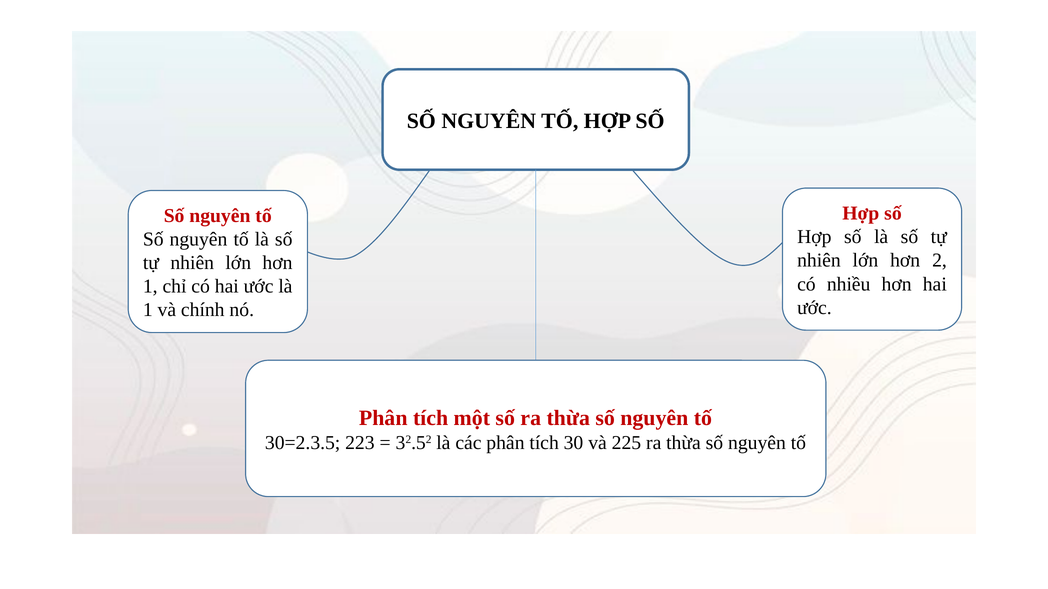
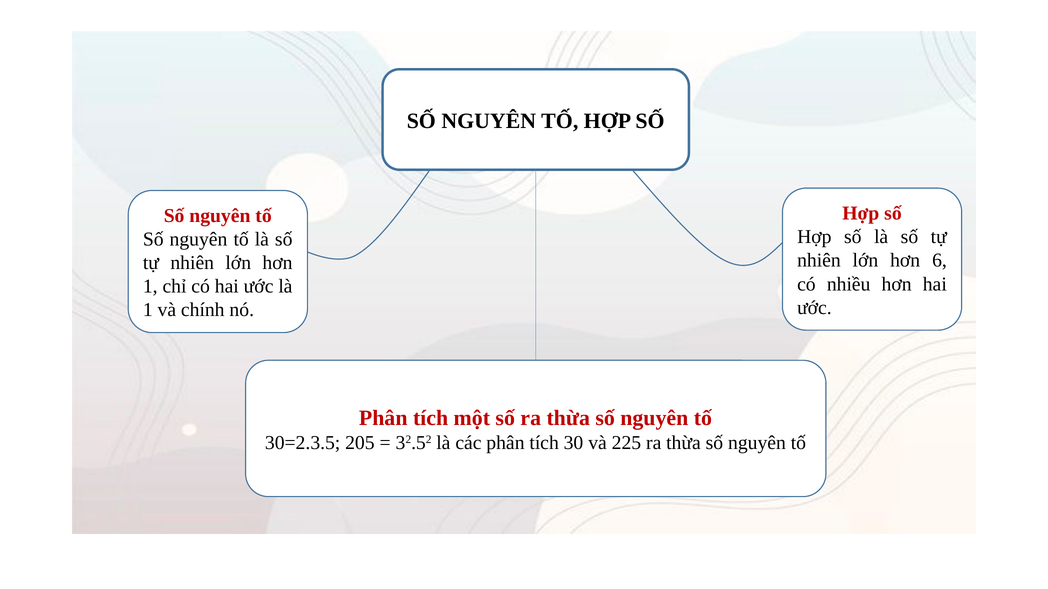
2: 2 -> 6 (940, 261)
223: 223 -> 205 (360, 443)
